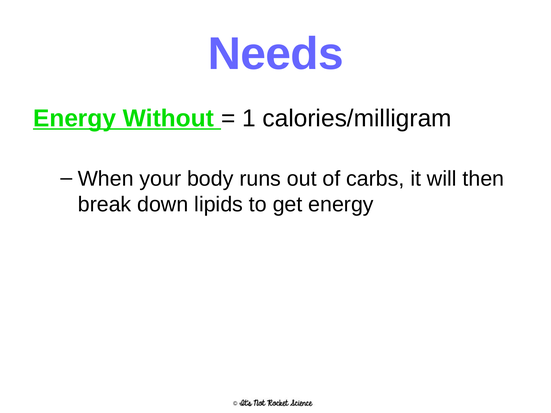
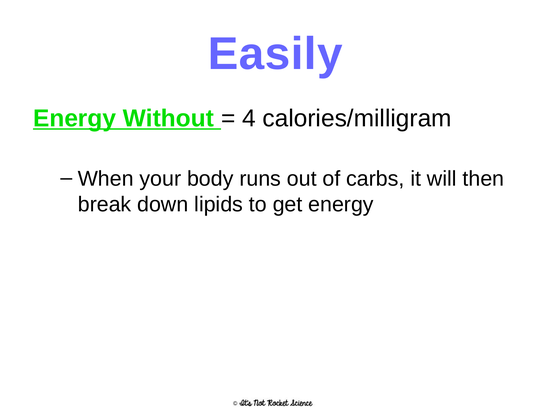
Needs: Needs -> Easily (275, 54)
1: 1 -> 4 (249, 118)
